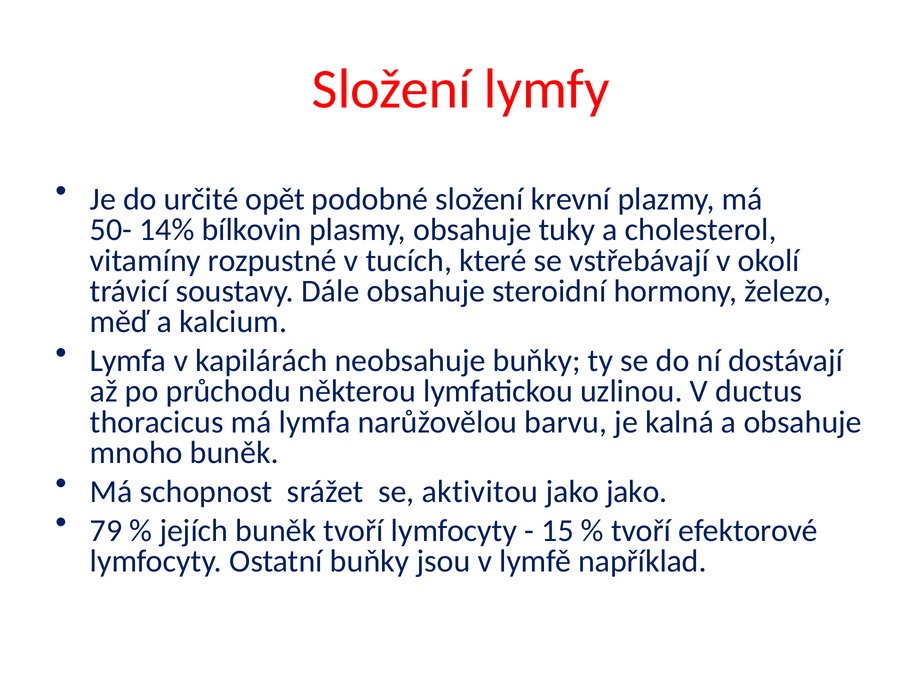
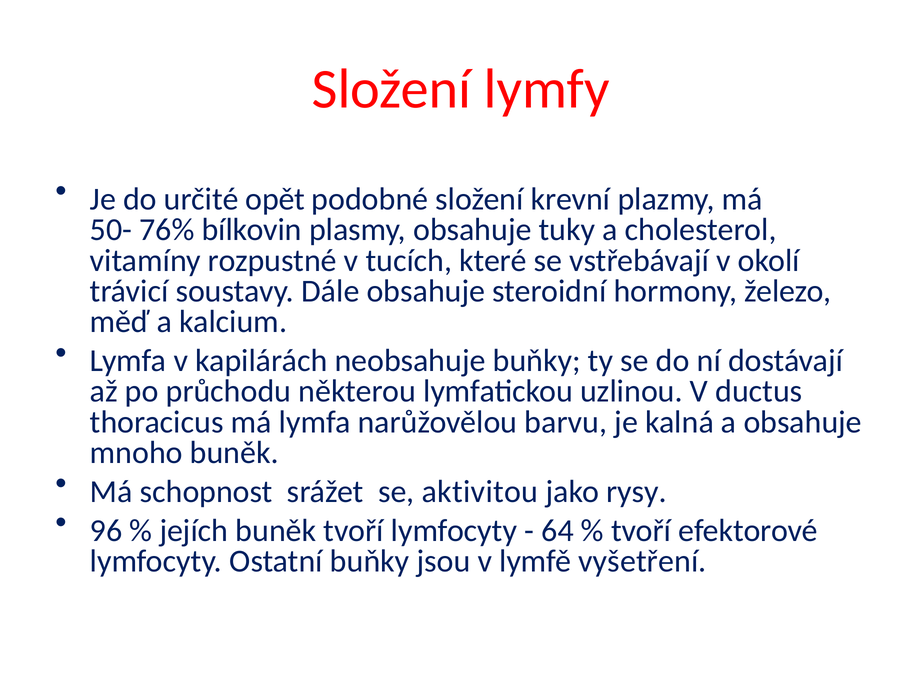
14%: 14% -> 76% (167, 230)
jako jako: jako -> rysy (637, 492)
79: 79 -> 96 (106, 531)
15: 15 -> 64 (558, 531)
například: například -> vyšetření (642, 562)
